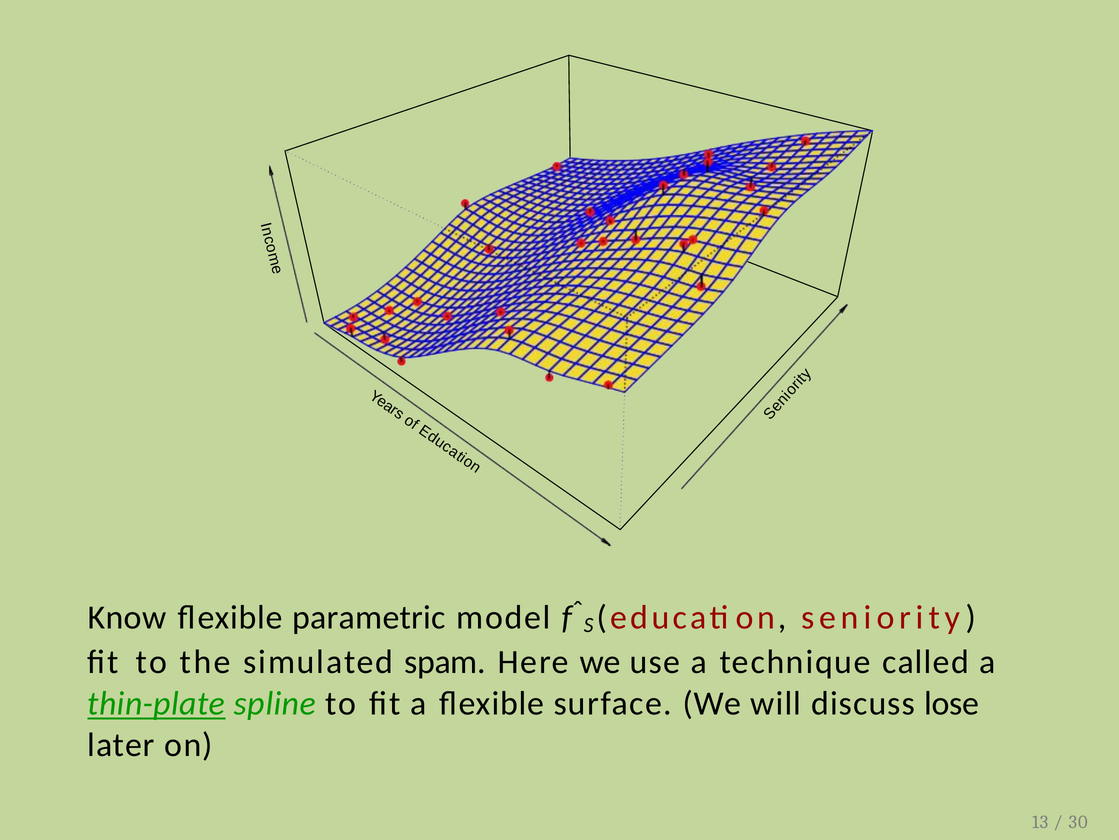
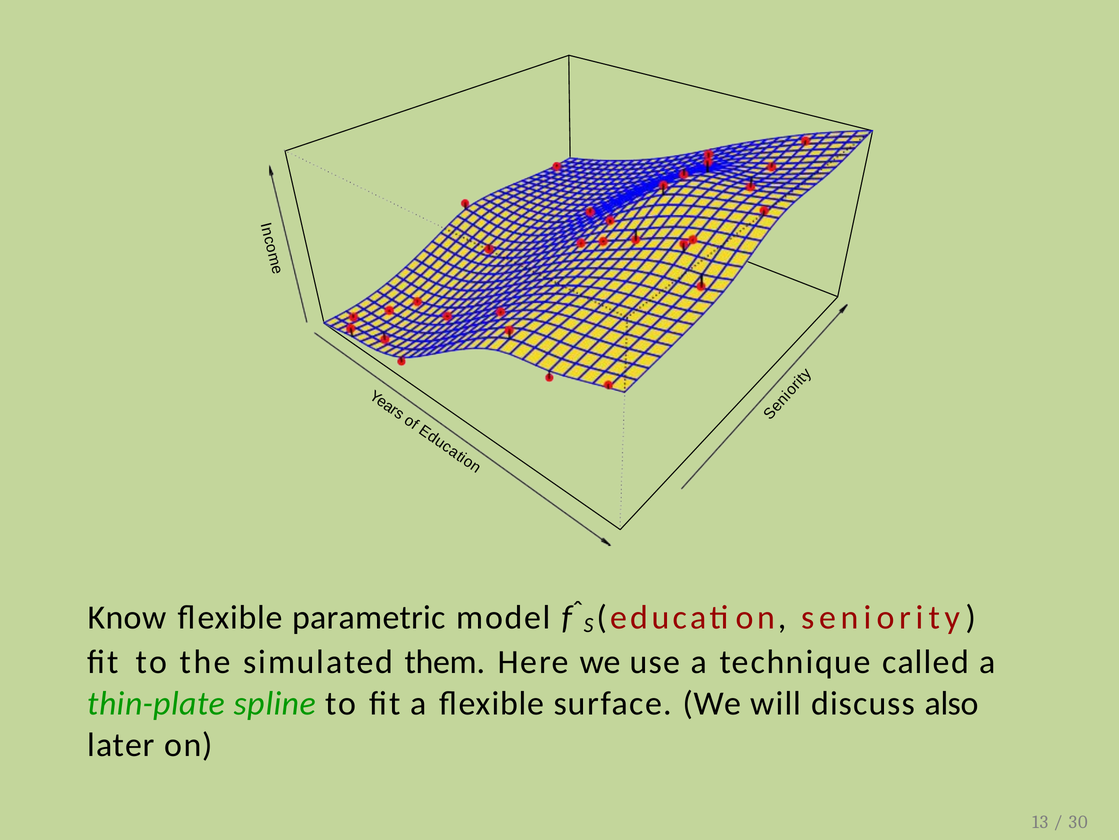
spam: spam -> them (445, 662)
thin-plate underline: present -> none (156, 704)
lose: lose -> also (952, 704)
